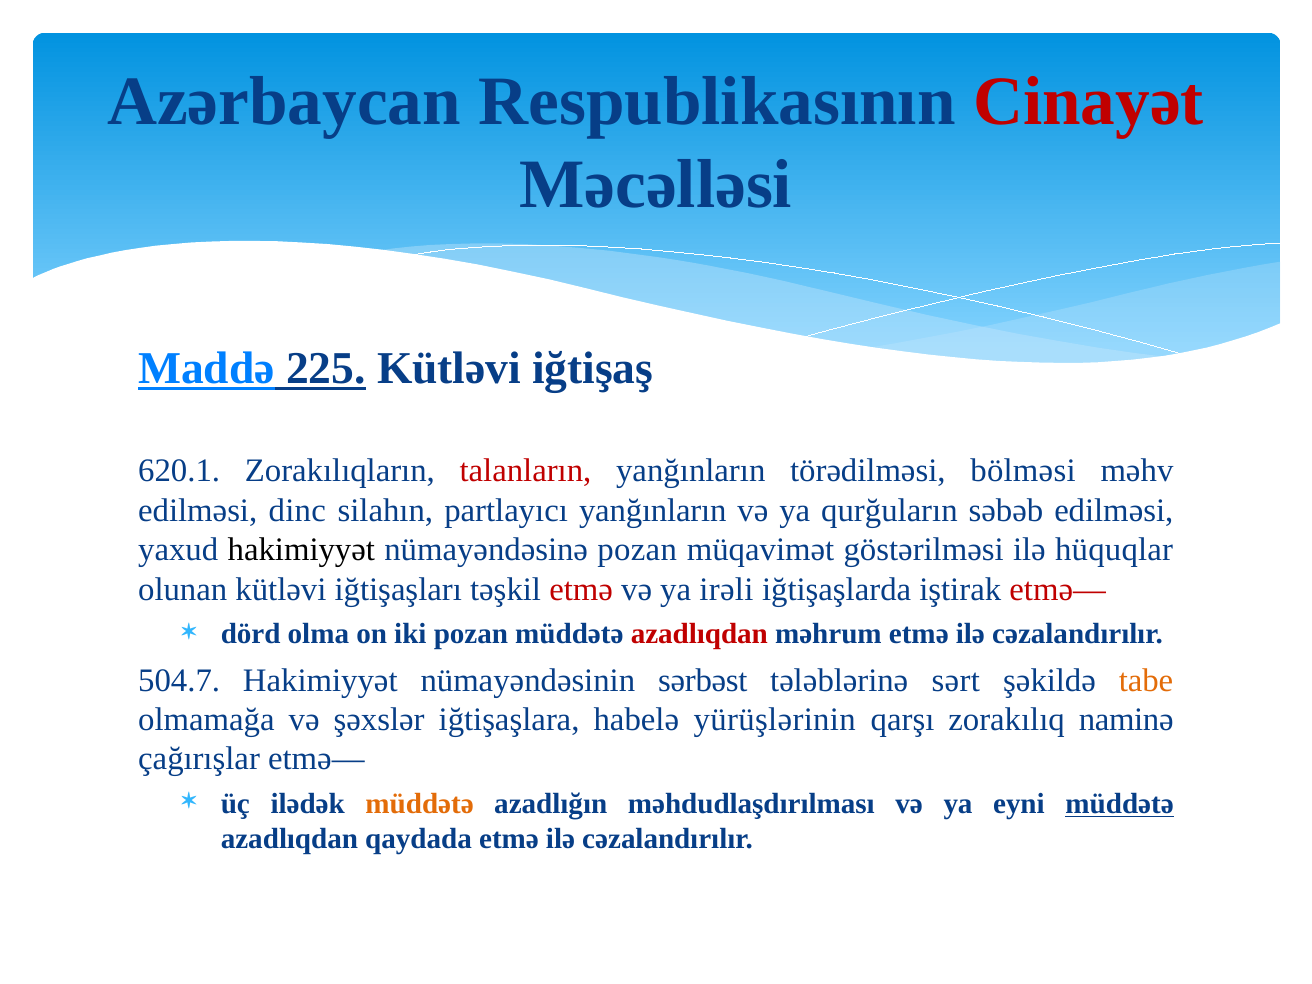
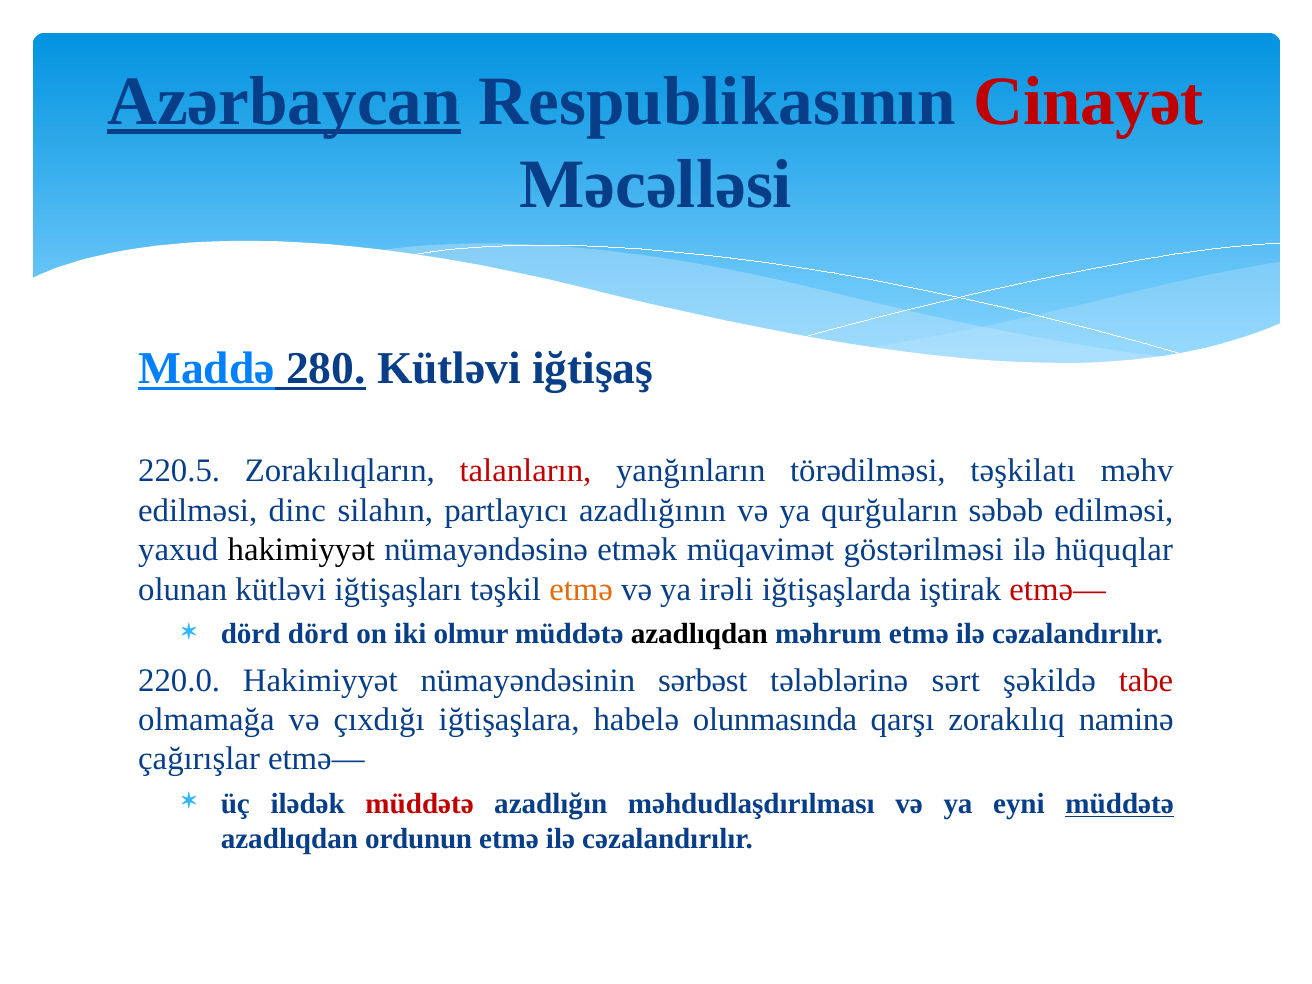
Azərbaycan underline: none -> present (284, 102)
225: 225 -> 280 (326, 368)
620.1: 620.1 -> 220.5 (179, 471)
bölməsi: bölməsi -> təşkilatı (1023, 471)
partlayıcı yanğınların: yanğınların -> azadlığının (653, 510)
nümayəndəsinə pozan: pozan -> etmək (637, 550)
etmə colour: red -> orange (581, 589)
dörd olma: olma -> dörd (318, 634)
iki pozan: pozan -> olmur (471, 634)
azadlıqdan colour: red -> black (699, 634)
504.7: 504.7 -> 220.0 (179, 680)
tabe colour: orange -> red (1146, 680)
şəxslər: şəxslər -> çıxdığı (379, 720)
yürüşlərinin: yürüşlərinin -> olunmasında (775, 720)
müddətə colour: orange -> red (420, 804)
qaydada: qaydada -> ordunun (419, 839)
